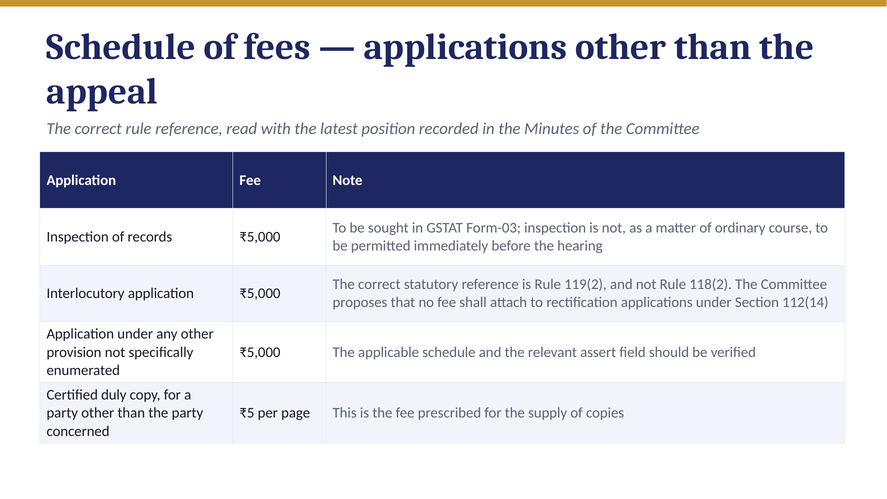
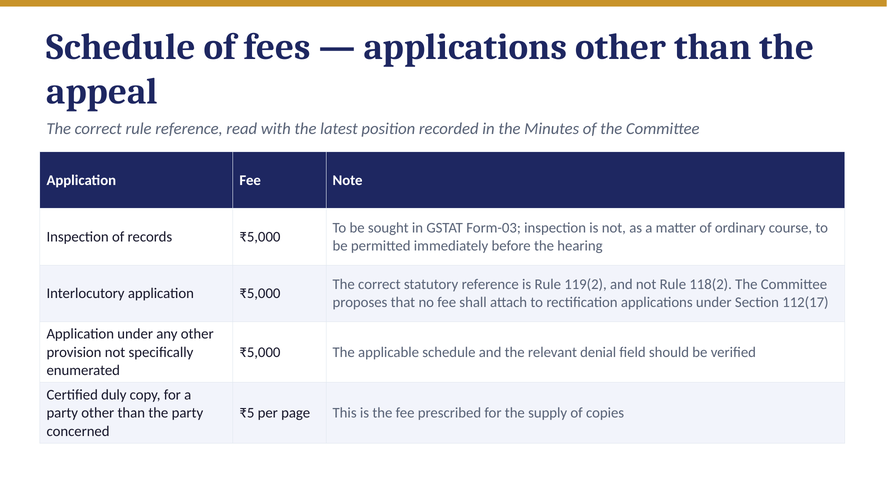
112(14: 112(14 -> 112(17 (805, 302)
assert: assert -> denial (598, 352)
